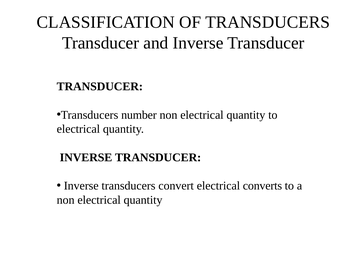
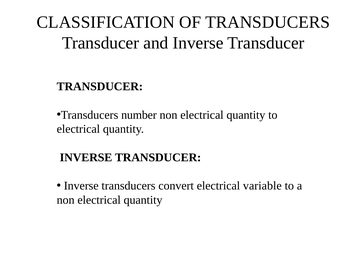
converts: converts -> variable (262, 186)
